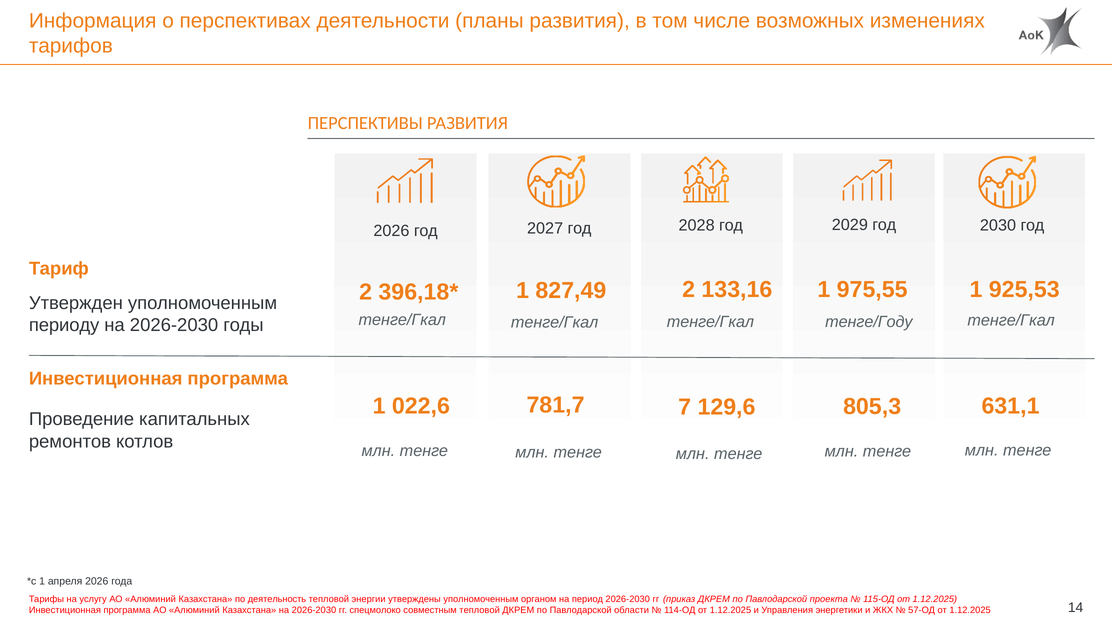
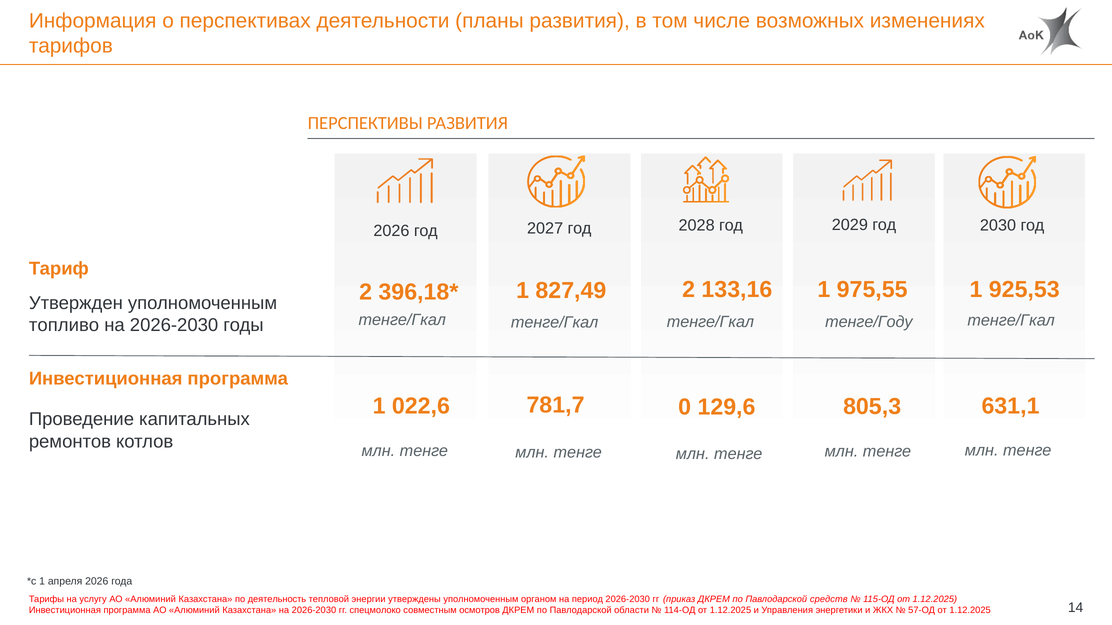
периоду: периоду -> топливо (64, 326)
7: 7 -> 0 (685, 407)
проекта: проекта -> средств (829, 599)
совместным тепловой: тепловой -> осмотров (480, 611)
